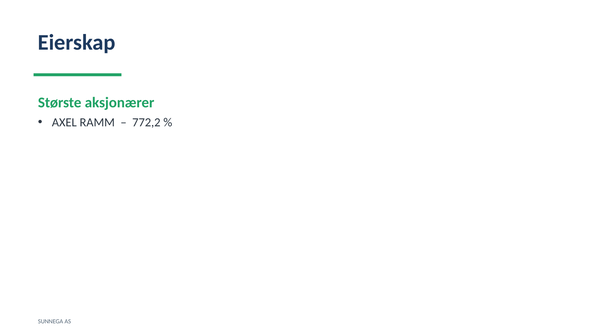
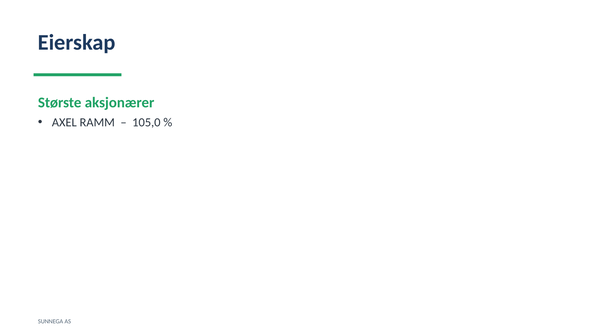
772,2: 772,2 -> 105,0 (146, 123)
